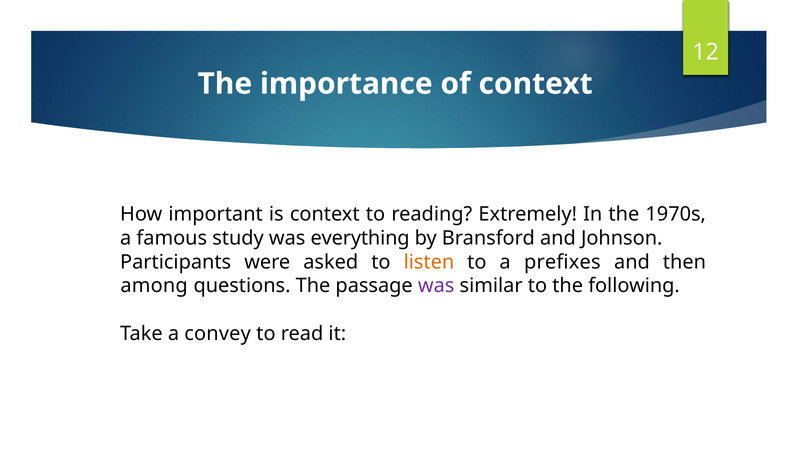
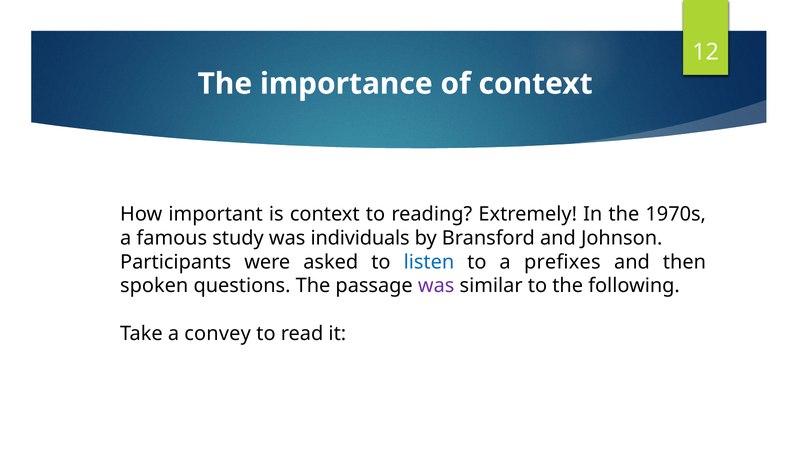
everything: everything -> individuals (360, 238)
listen colour: orange -> blue (429, 262)
among: among -> spoken (154, 286)
